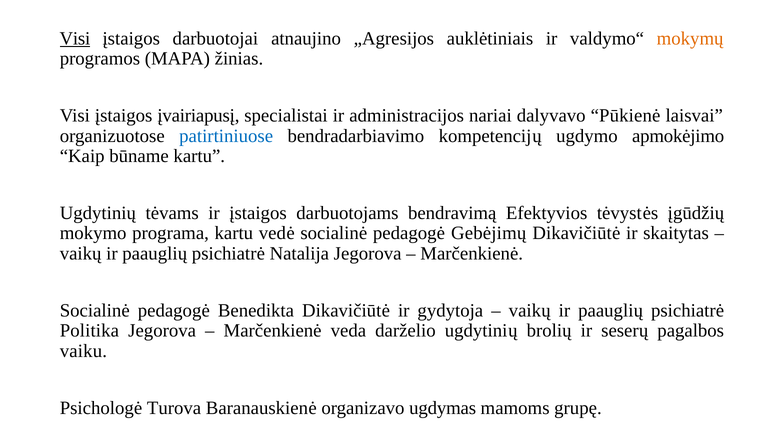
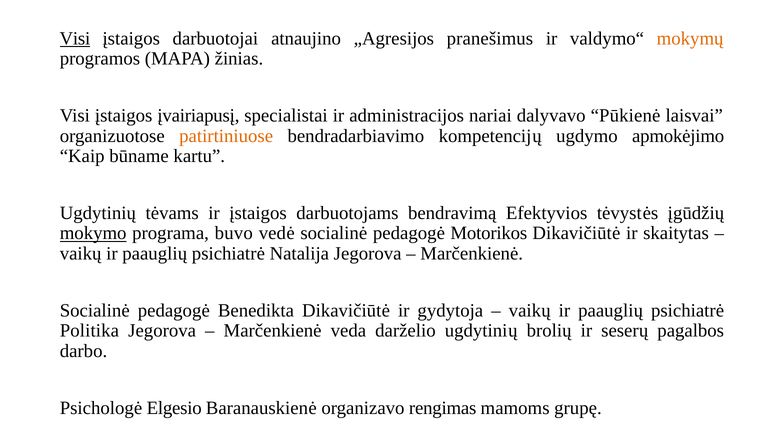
auklėtiniais: auklėtiniais -> pranešimus (490, 38)
patirtiniuose colour: blue -> orange (226, 136)
mokymo underline: none -> present (93, 233)
programa kartu: kartu -> buvo (234, 233)
Gebėjimų: Gebėjimų -> Motorikos (489, 233)
vaiku: vaiku -> darbo (83, 351)
Turova: Turova -> Elgesio (174, 408)
ugdymas: ugdymas -> rengimas (443, 408)
